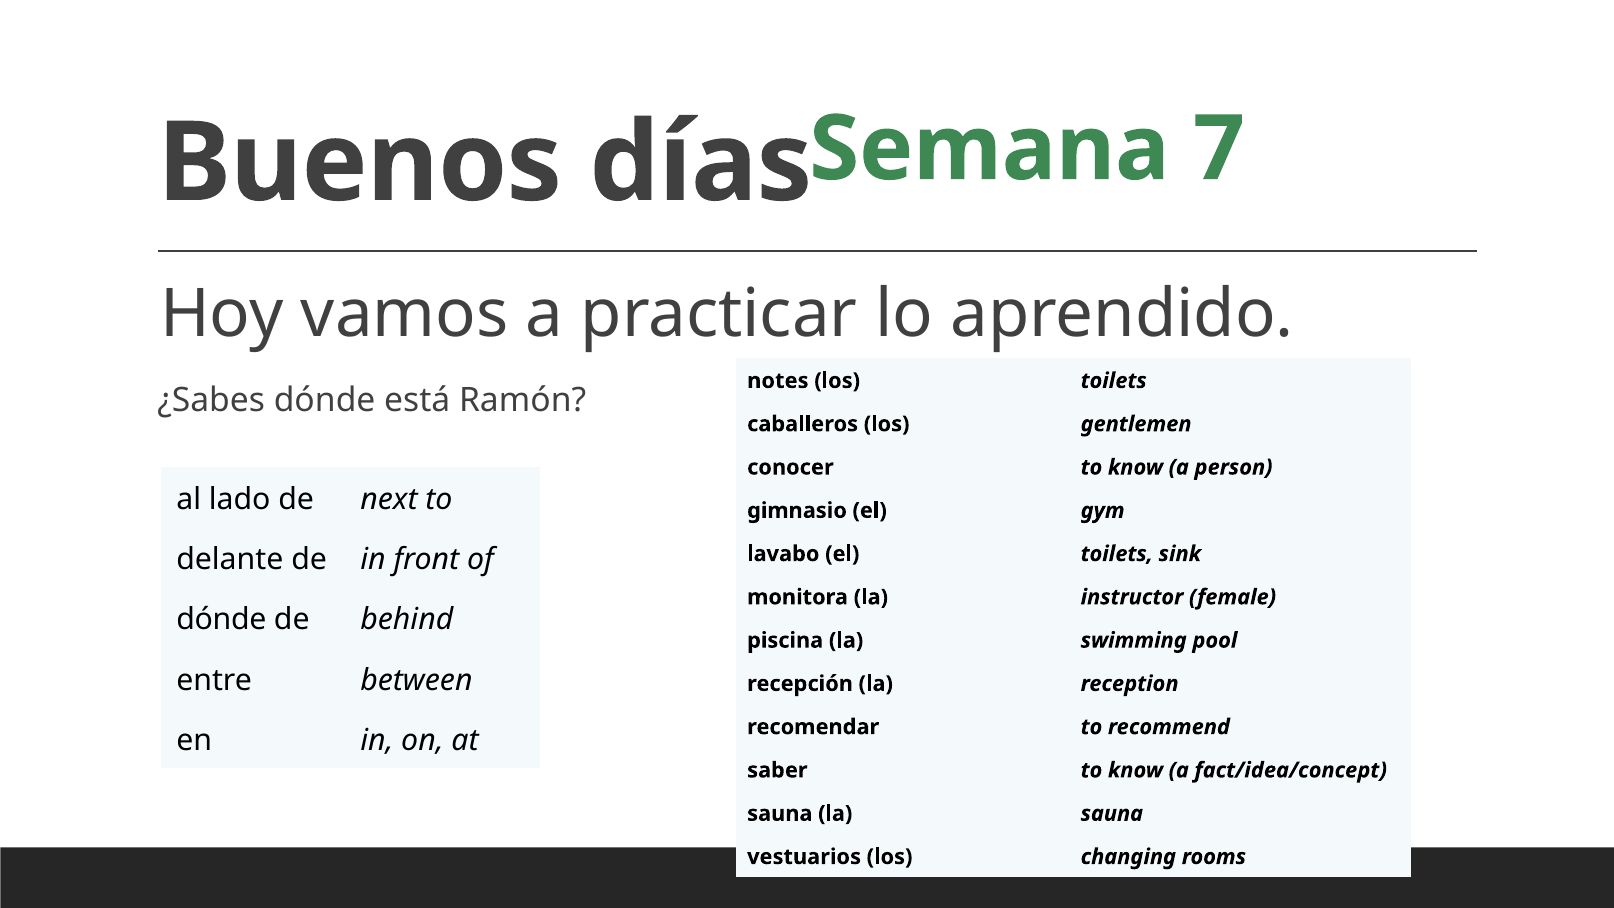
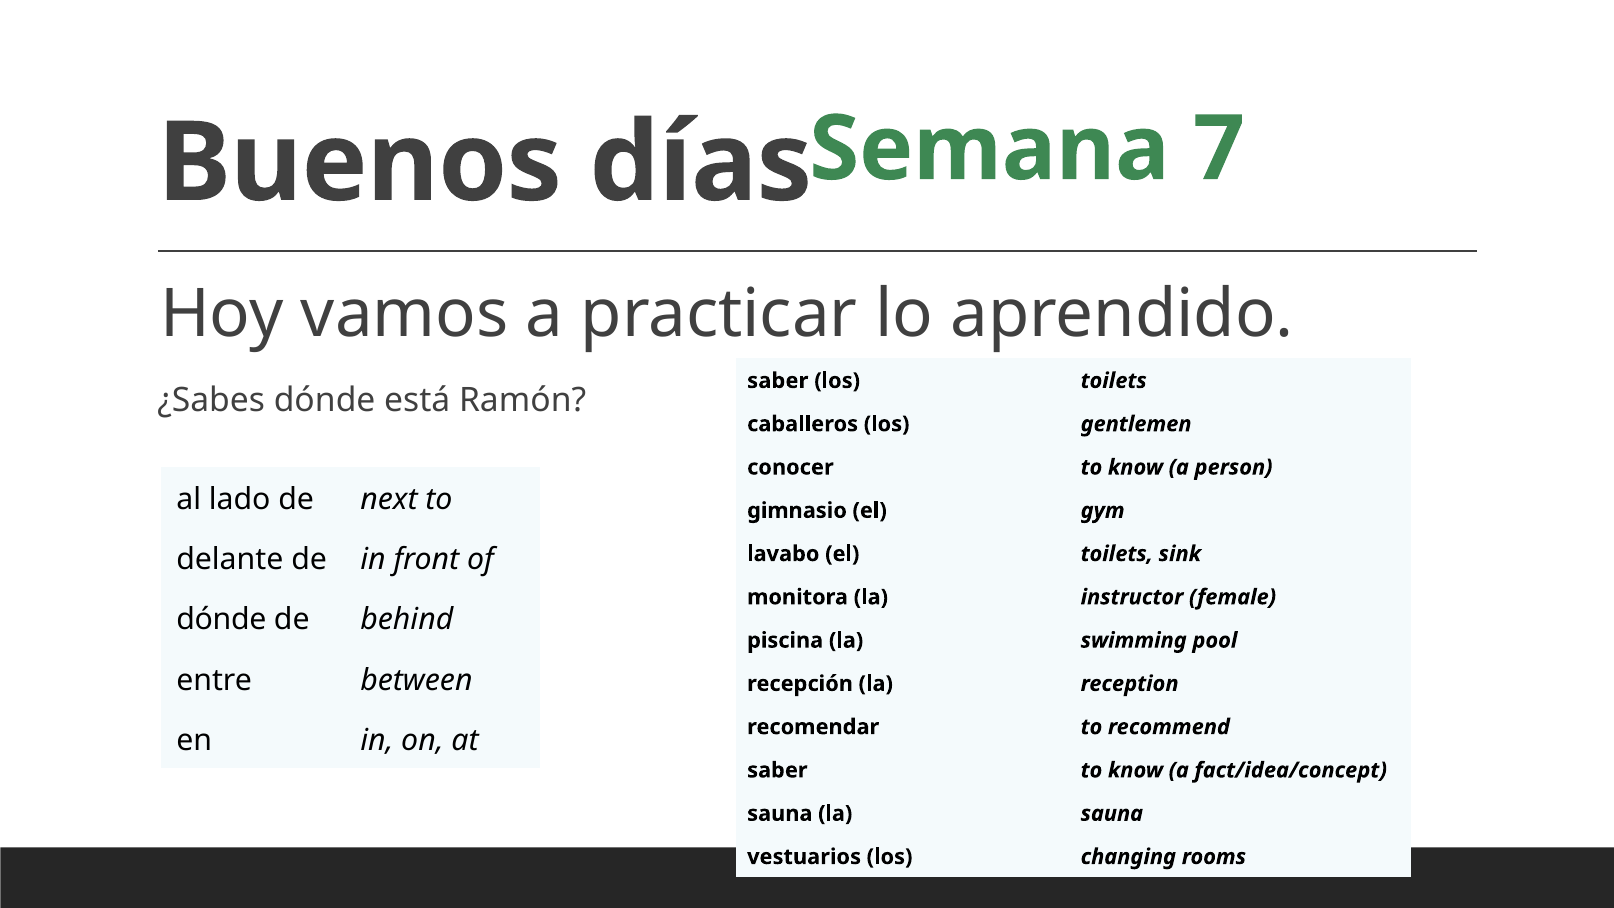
notes: notes -> saber (778, 381)
